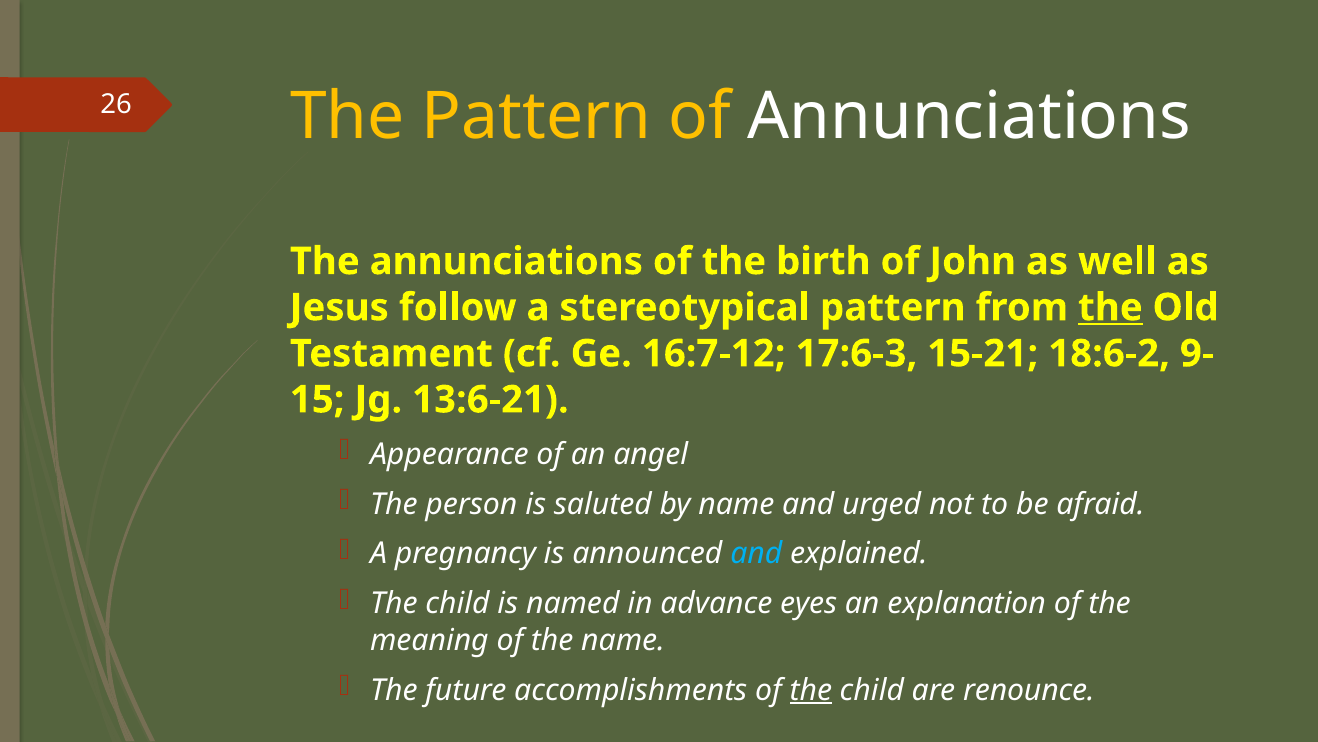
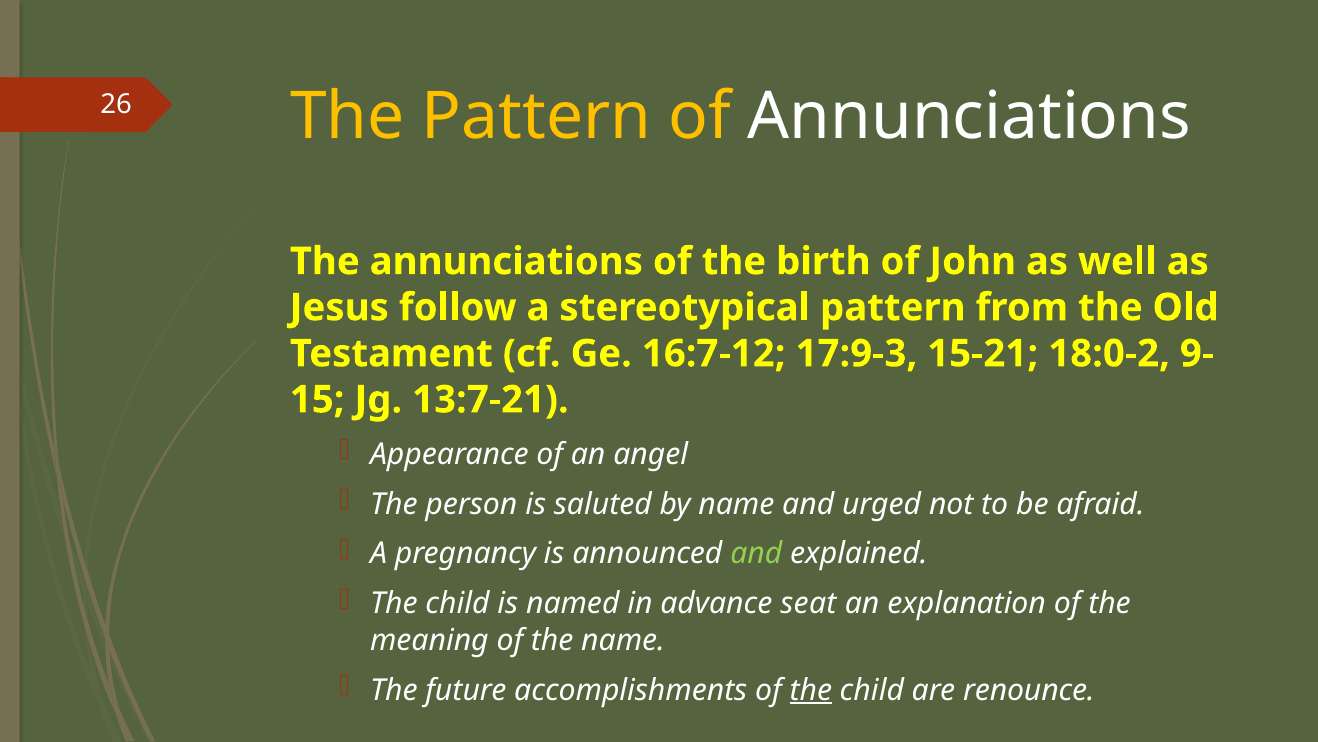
the underline: present -> none (1110, 307)
17:6-3: 17:6-3 -> 17:9-3 (856, 353)
18:6-2: 18:6-2 -> 18:0-2 (1109, 353)
13:6-21: 13:6-21 -> 13:7-21 (490, 399)
and colour: light blue -> light green (756, 554)
eyes: eyes -> seat (808, 603)
